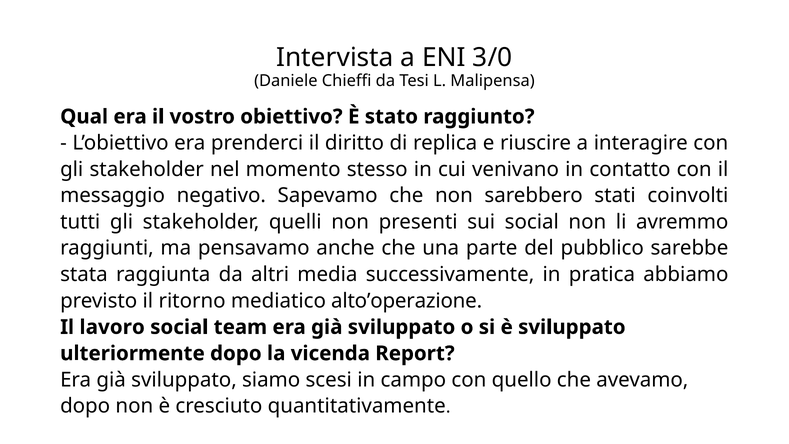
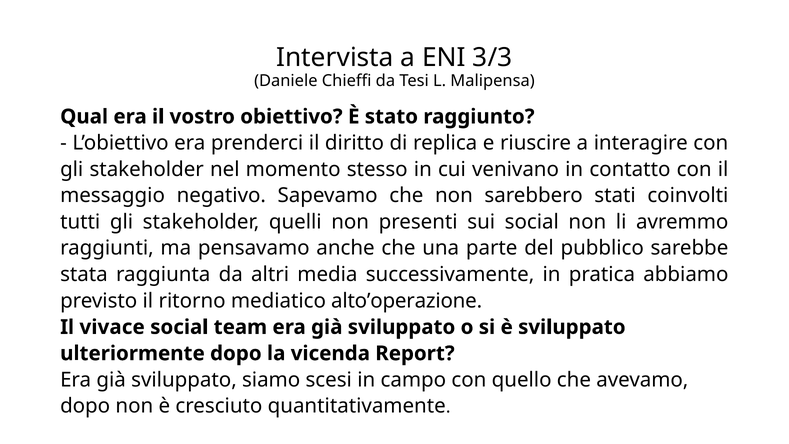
3/0: 3/0 -> 3/3 (492, 57)
lavoro: lavoro -> vivace (112, 327)
